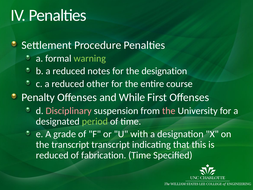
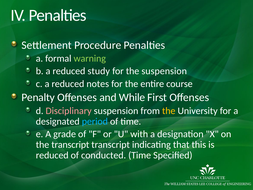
notes: notes -> study (99, 71)
the designation: designation -> suspension (164, 71)
other: other -> notes (98, 84)
the colour: pink -> yellow (169, 111)
period colour: light green -> light blue (95, 121)
fabrication: fabrication -> conducted (104, 155)
